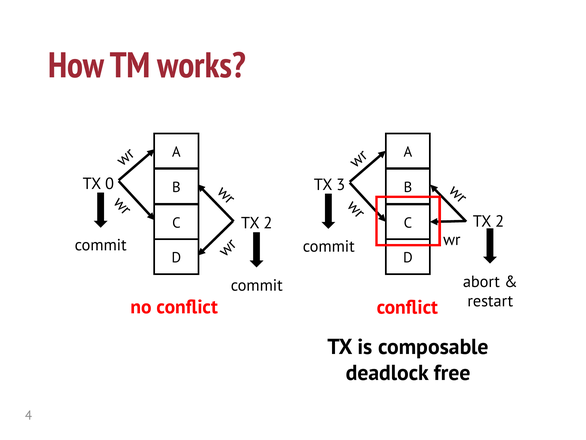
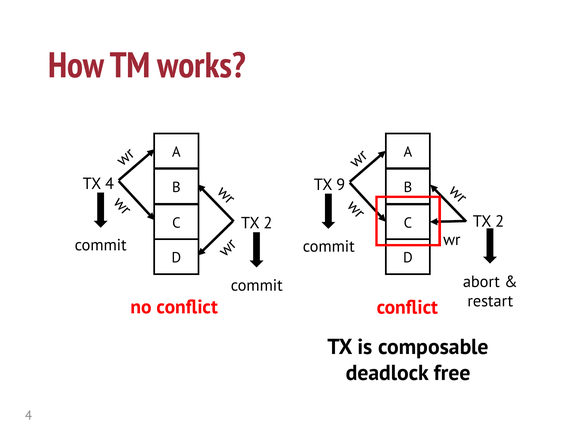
TX 0: 0 -> 4 (110, 184)
3: 3 -> 9 (341, 184)
